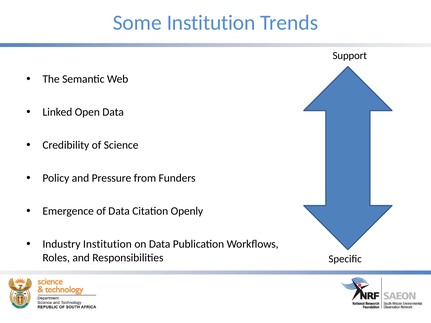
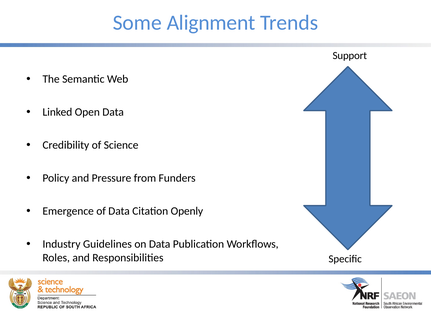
Some Institution: Institution -> Alignment (211, 23)
Industry Institution: Institution -> Guidelines (107, 244)
